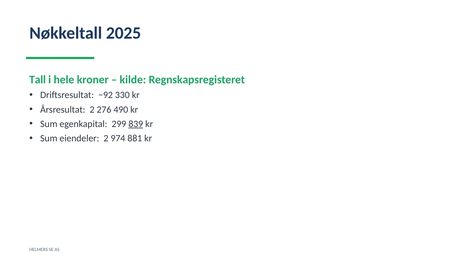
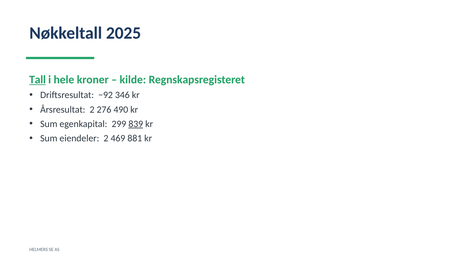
Tall underline: none -> present (38, 80)
330: 330 -> 346 (122, 95)
974: 974 -> 469 (118, 138)
